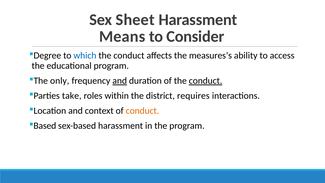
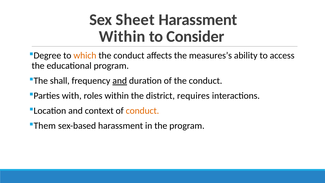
Means: Means -> Within (122, 36)
which colour: blue -> orange (85, 55)
only: only -> shall (60, 81)
conduct underline: present -> none (206, 81)
take: take -> with (72, 96)
Based: Based -> Them (45, 126)
